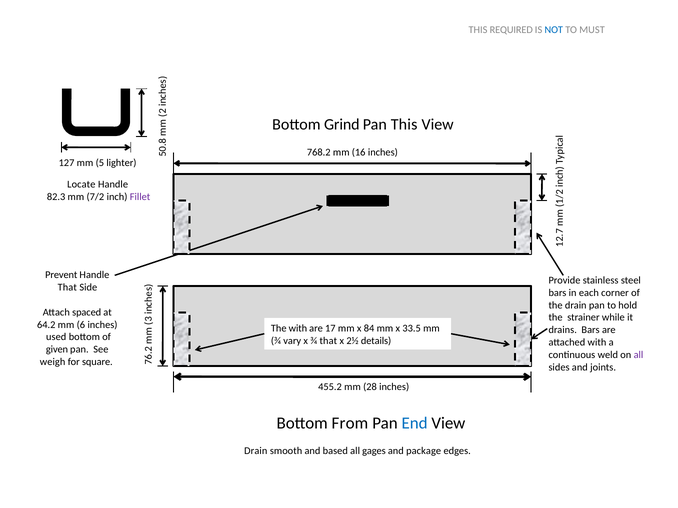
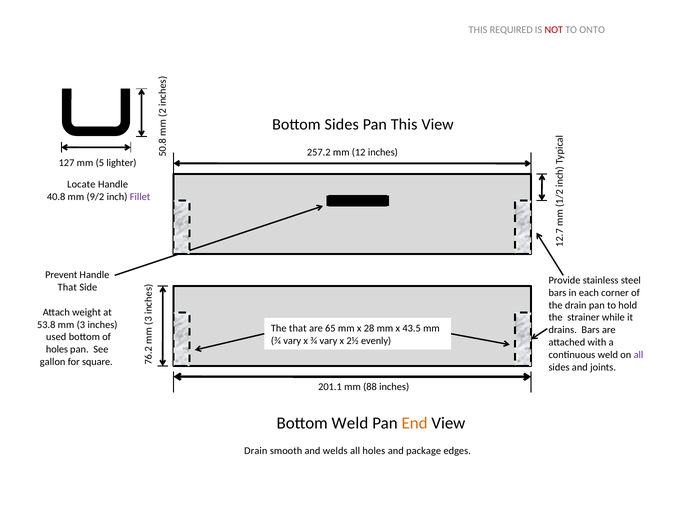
NOT colour: blue -> red (554, 30)
MUST: MUST -> ONTO (592, 30)
Bottom Grind: Grind -> Sides (342, 125)
768.2: 768.2 -> 257.2 (319, 152)
16: 16 -> 12 (359, 152)
82.3: 82.3 -> 40.8 (56, 197)
7/2: 7/2 -> 9/2 (95, 197)
spaced: spaced -> weight (87, 312)
64.2: 64.2 -> 53.8 (46, 325)
mm 6: 6 -> 3 (81, 325)
The with: with -> that (298, 329)
17: 17 -> 65 (330, 329)
84: 84 -> 28 (369, 329)
33.5: 33.5 -> 43.5 (412, 329)
x ¾ that: that -> vary (328, 341)
details: details -> evenly (376, 341)
given: given -> holes (57, 350)
weigh: weigh -> gallon (53, 362)
455.2: 455.2 -> 201.1 (330, 387)
28: 28 -> 88 (370, 387)
From: From -> Weld (350, 424)
End colour: blue -> orange (415, 424)
based: based -> welds (335, 451)
all gages: gages -> holes (374, 451)
